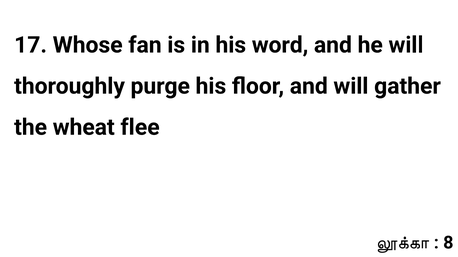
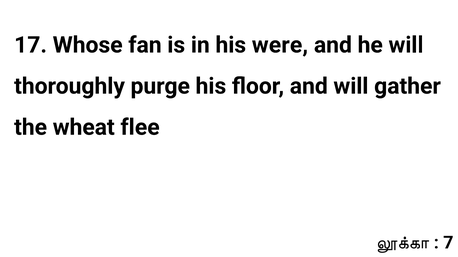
word: word -> were (280, 45)
8: 8 -> 7 (448, 243)
